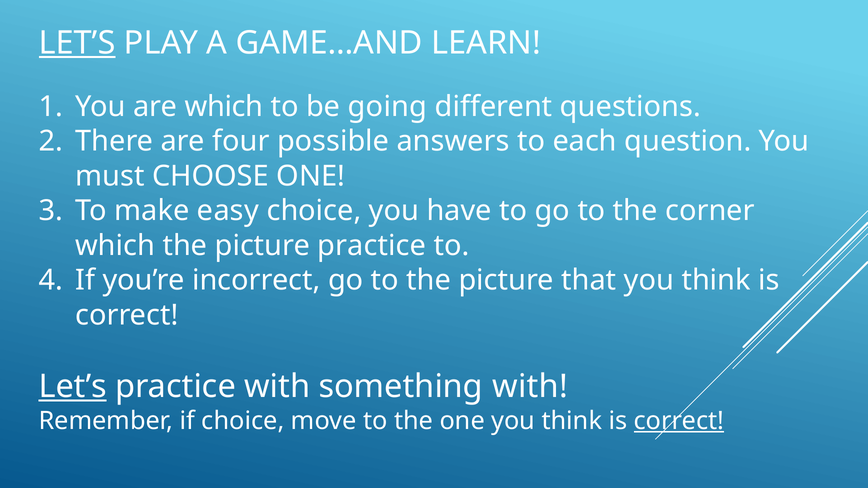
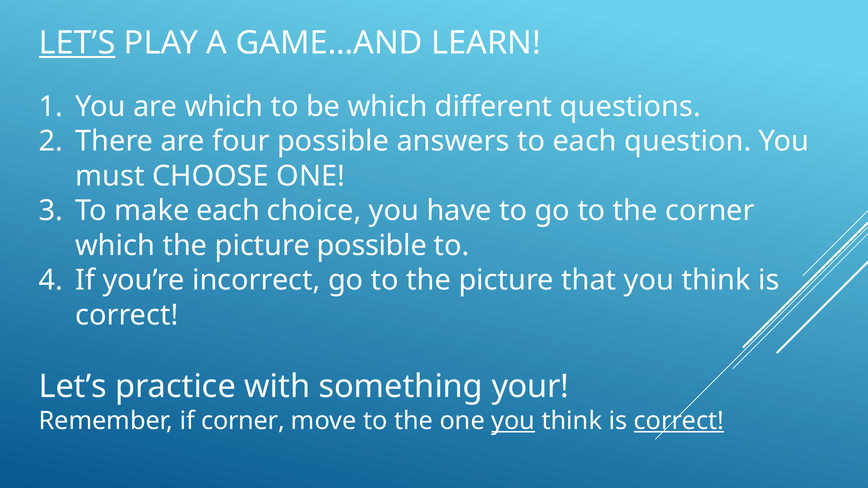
be going: going -> which (388, 107)
make easy: easy -> each (228, 211)
picture practice: practice -> possible (372, 246)
Let’s underline: present -> none (73, 387)
something with: with -> your (530, 387)
if choice: choice -> corner (243, 421)
you underline: none -> present (513, 421)
